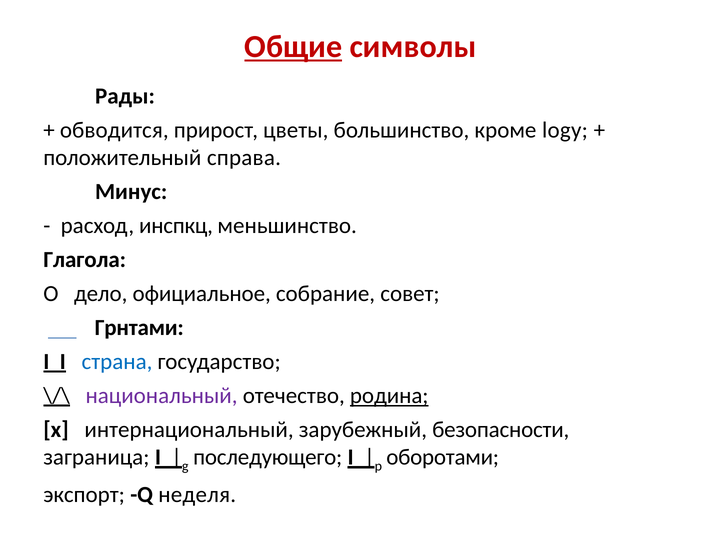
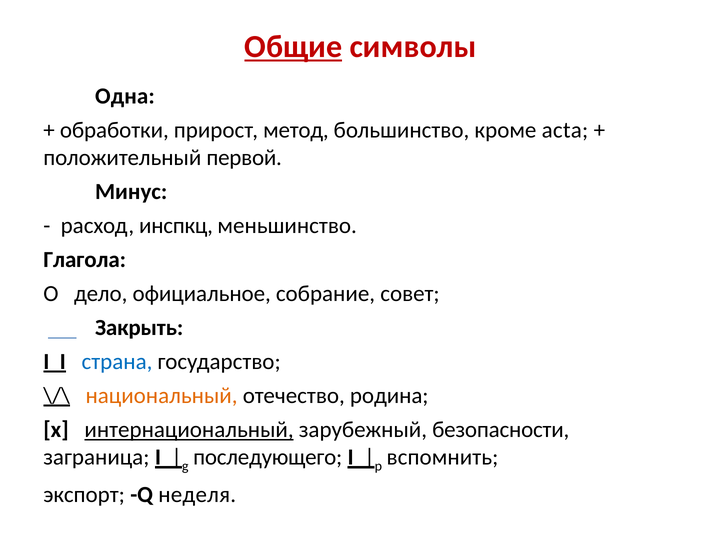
Рады: Рады -> Одна (125, 96)
обводится: обводится -> обработки (114, 130)
цветы: цветы -> метод (296, 130)
logy: logy -> acta (565, 130)
справа: справа -> первой (244, 158)
Грнтами: Грнтами -> Закрыть (139, 328)
национальный colour: purple -> orange (162, 396)
родина underline: present -> none (389, 396)
интернациональный underline: none -> present (189, 430)
оборотами: оборотами -> вспомнить (442, 458)
